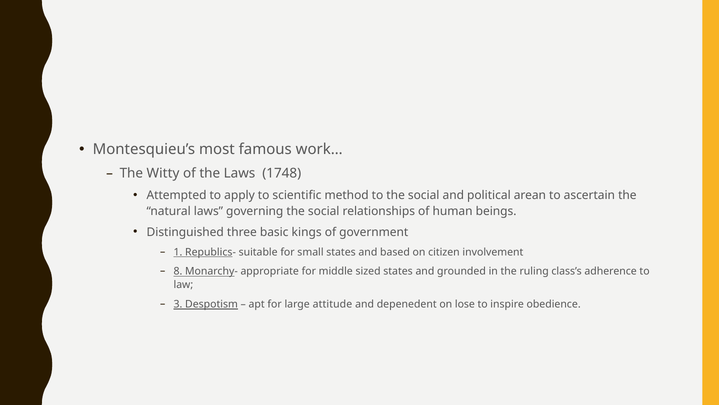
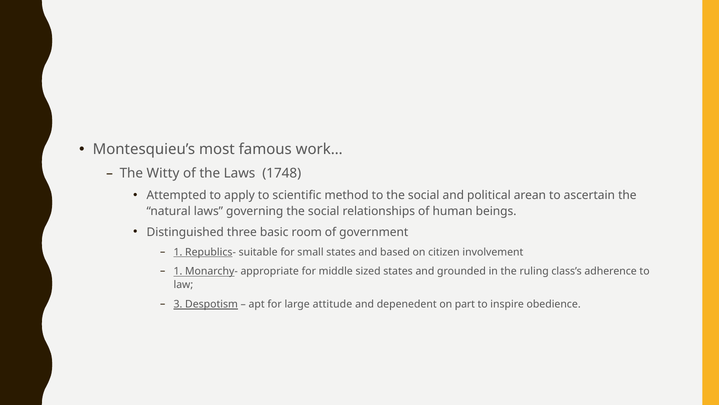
kings: kings -> room (307, 232)
8: 8 -> 1 (178, 271)
lose: lose -> part (465, 304)
